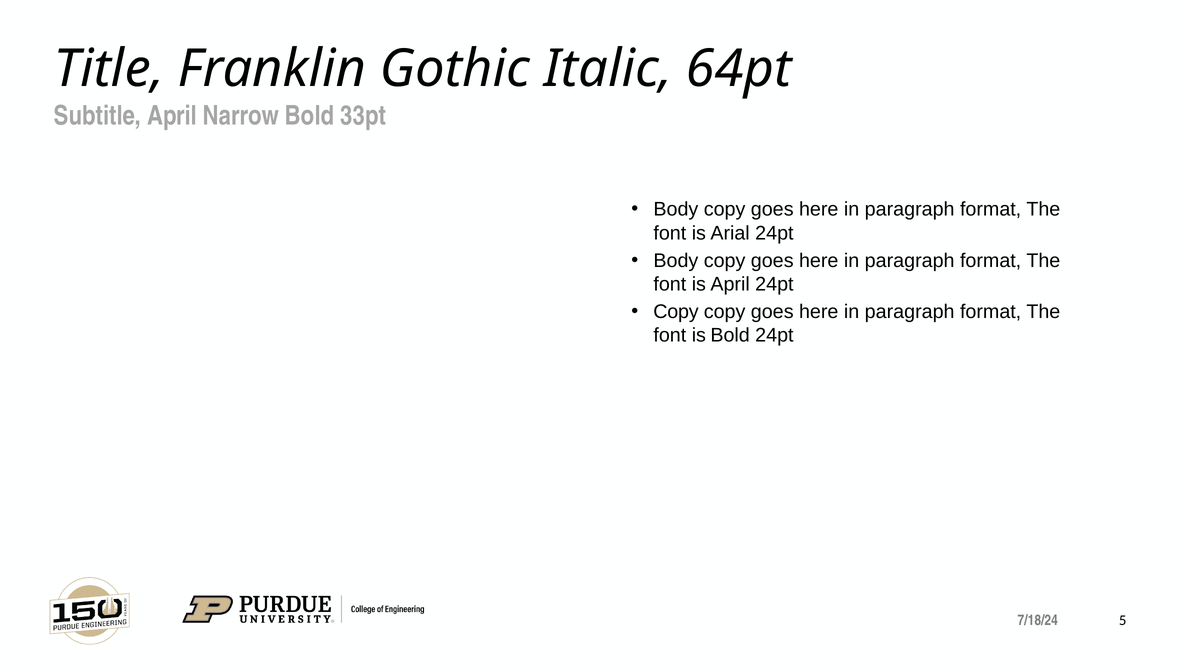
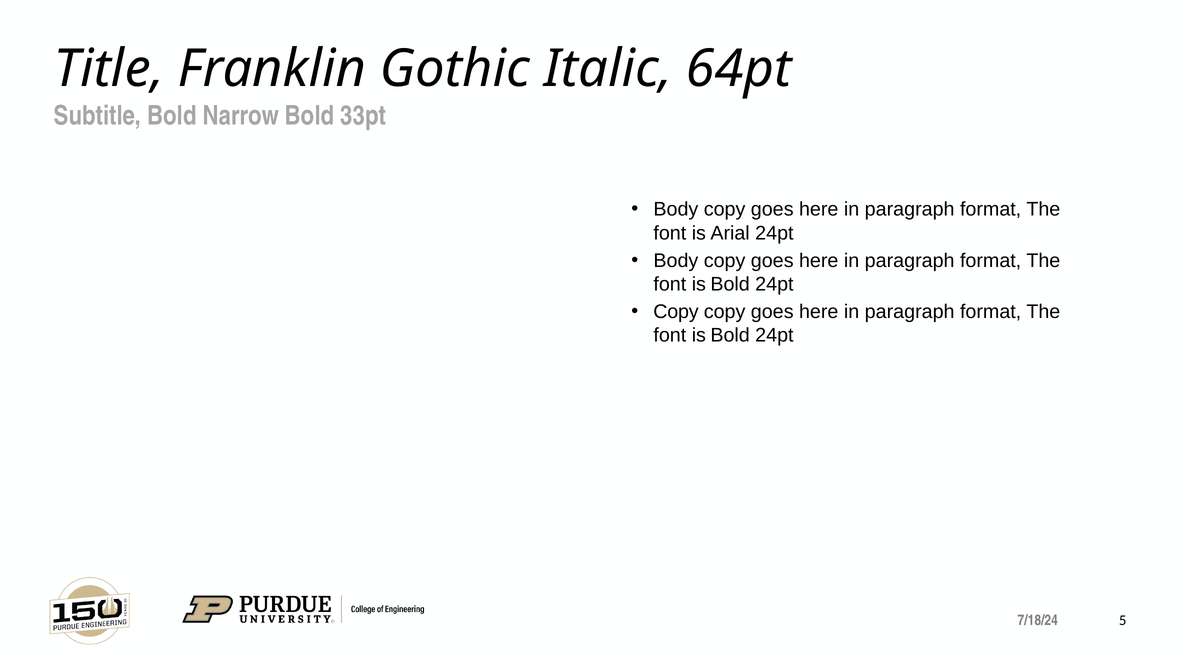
Subtitle April: April -> Bold (172, 116)
April: April -> Bold (730, 284)
